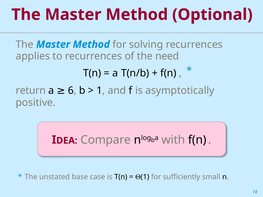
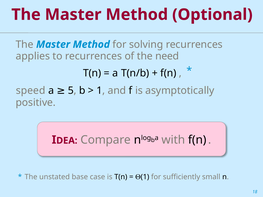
return: return -> speed (31, 91)
6: 6 -> 5 (71, 91)
